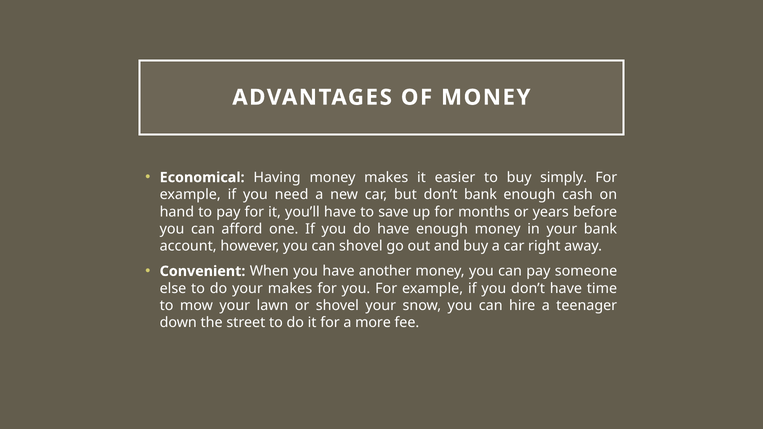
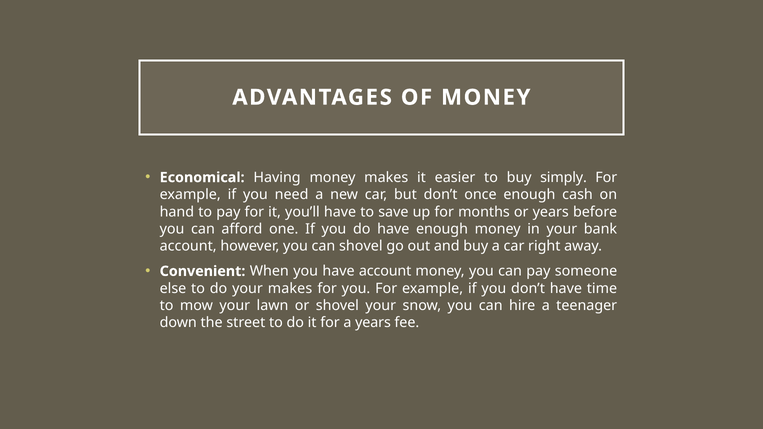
don’t bank: bank -> once (480, 195)
have another: another -> account (385, 271)
a more: more -> years (373, 323)
